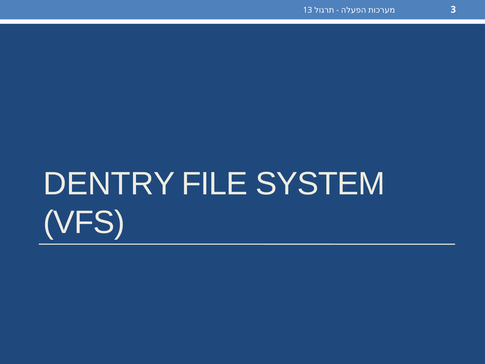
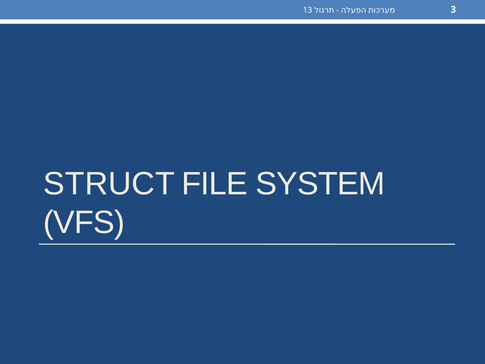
DENTRY: DENTRY -> STRUCT (109, 184)
